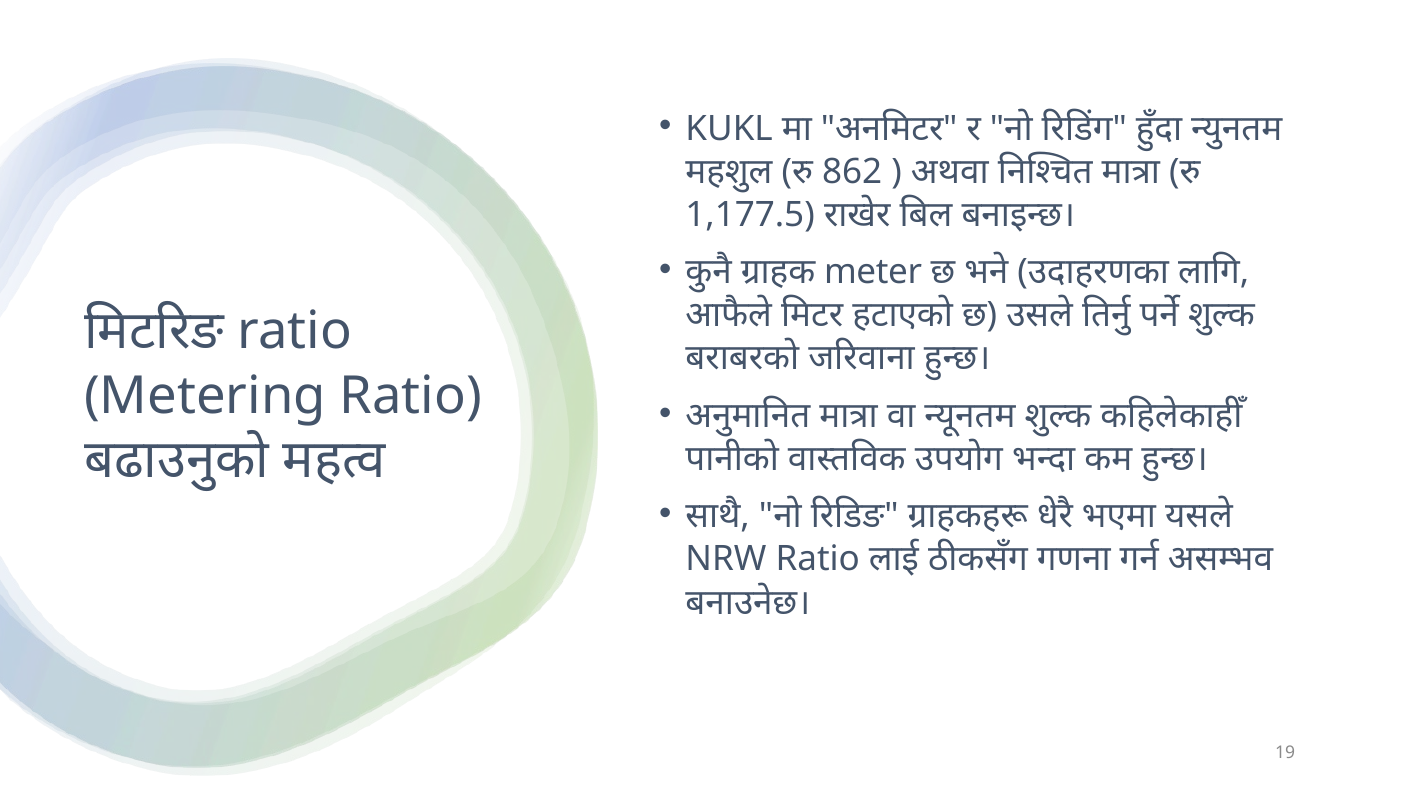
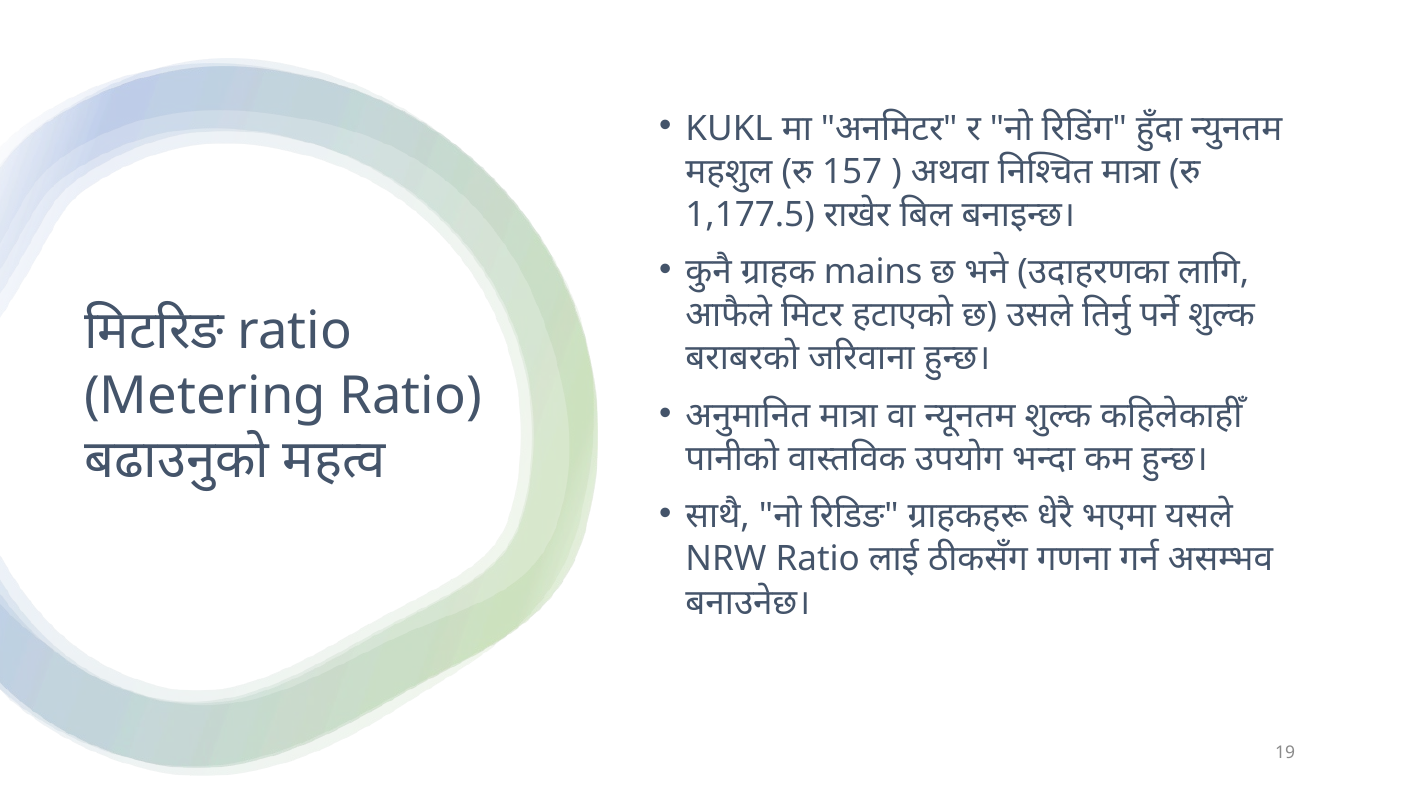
862: 862 -> 157 (852, 172)
meter: meter -> mains (873, 272)
